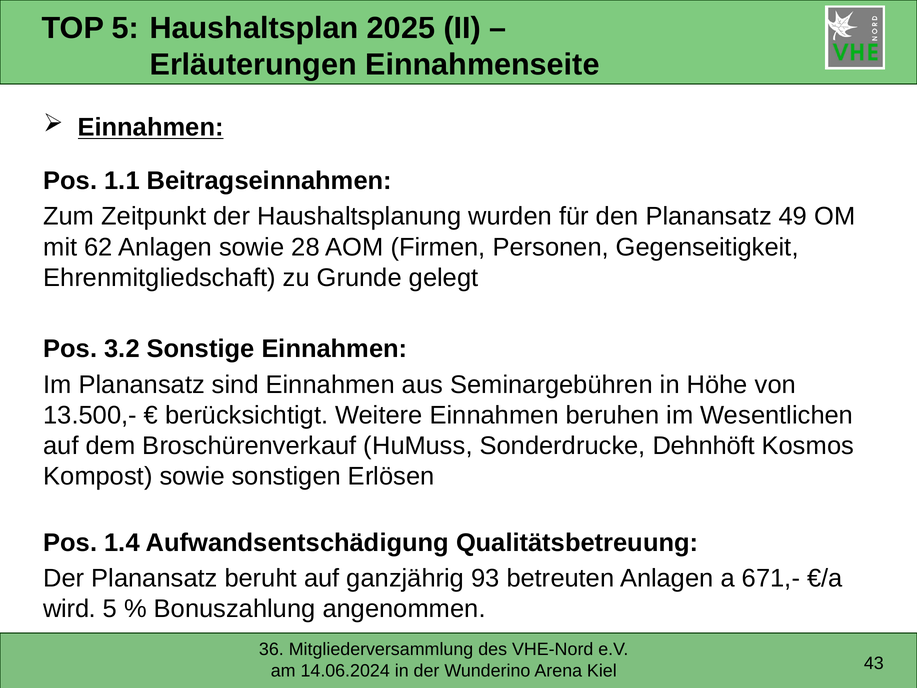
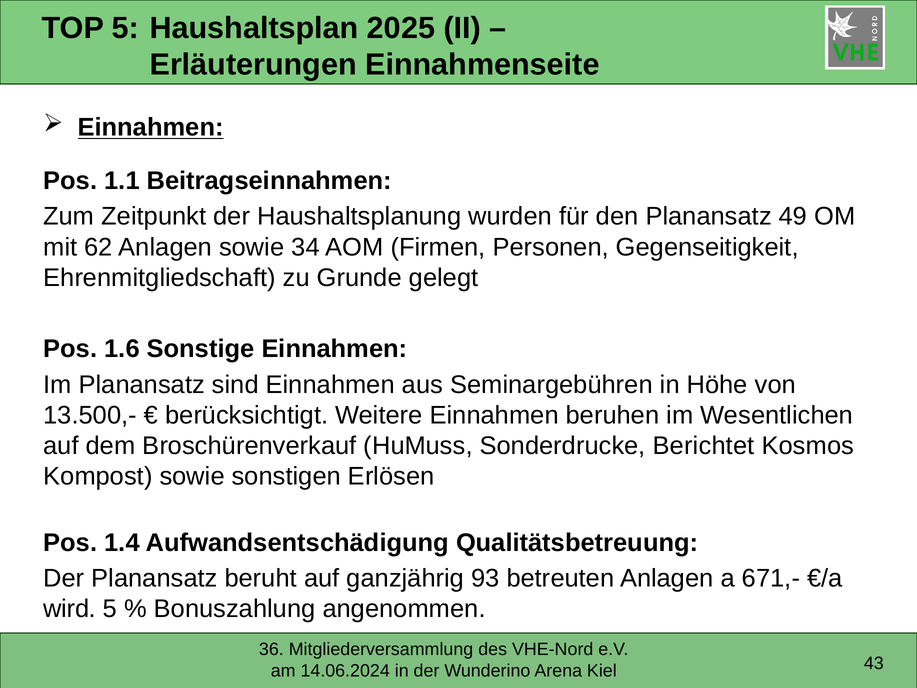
28: 28 -> 34 (306, 247)
3.2: 3.2 -> 1.6 (122, 349)
Dehnhöft: Dehnhöft -> Berichtet (704, 446)
